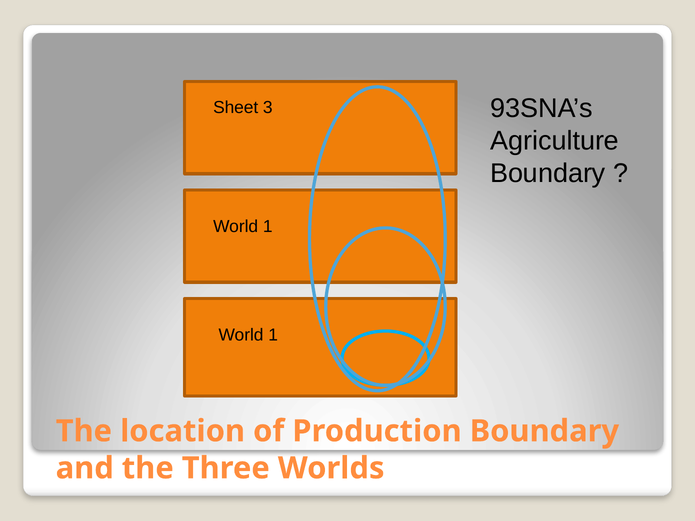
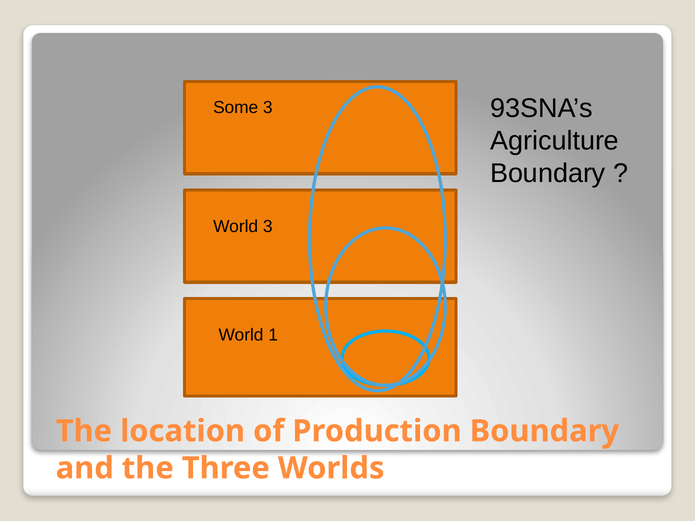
Sheet: Sheet -> Some (236, 107)
1: 1 -> 3 (268, 227)
